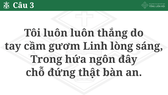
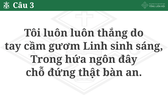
lòng: lòng -> sinh (122, 46)
